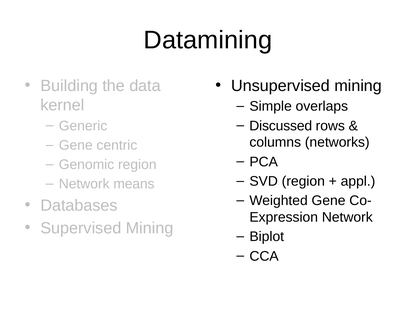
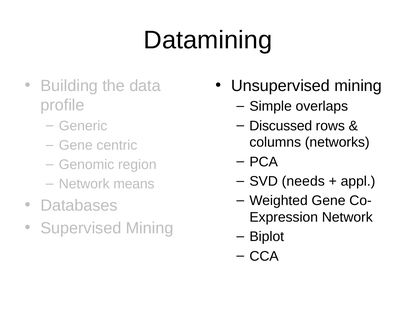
kernel: kernel -> profile (63, 105)
SVD region: region -> needs (303, 181)
